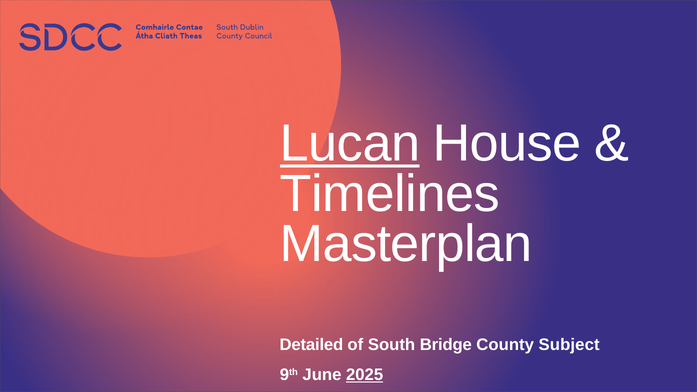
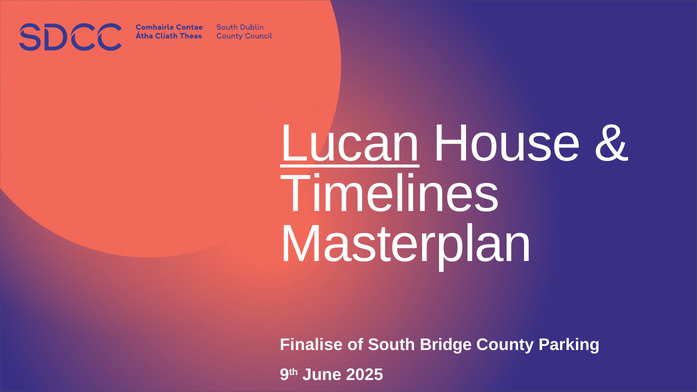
Detailed: Detailed -> Finalise (311, 345)
Subject: Subject -> Parking (569, 345)
2025 underline: present -> none (365, 375)
